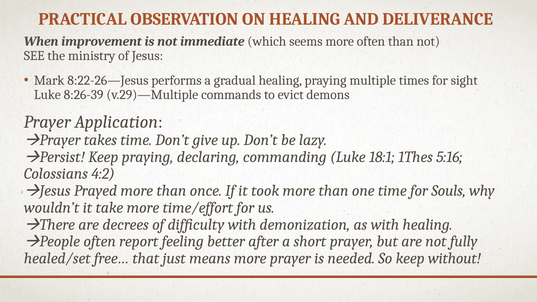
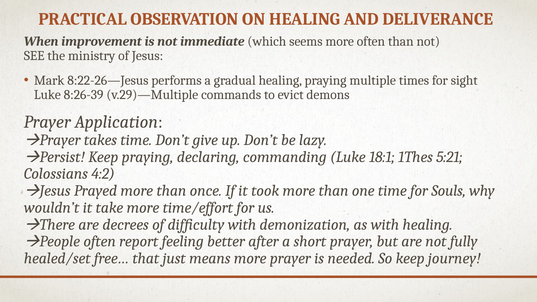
5:16: 5:16 -> 5:21 (449, 157)
without: without -> journey (454, 258)
